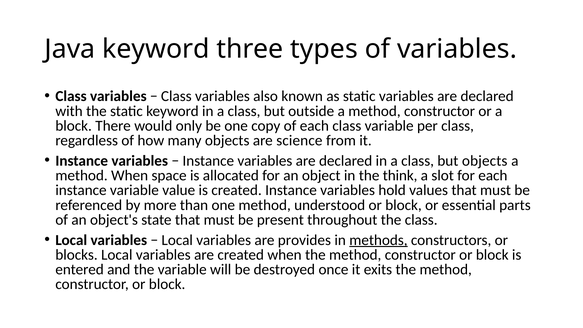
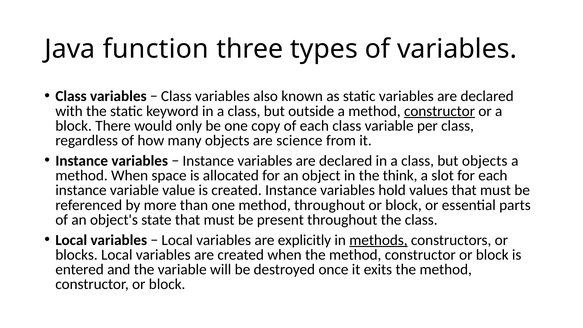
Java keyword: keyword -> function (156, 49)
constructor underline: none -> present (440, 111)
method understood: understood -> throughout (330, 205)
provides: provides -> explicitly (304, 240)
